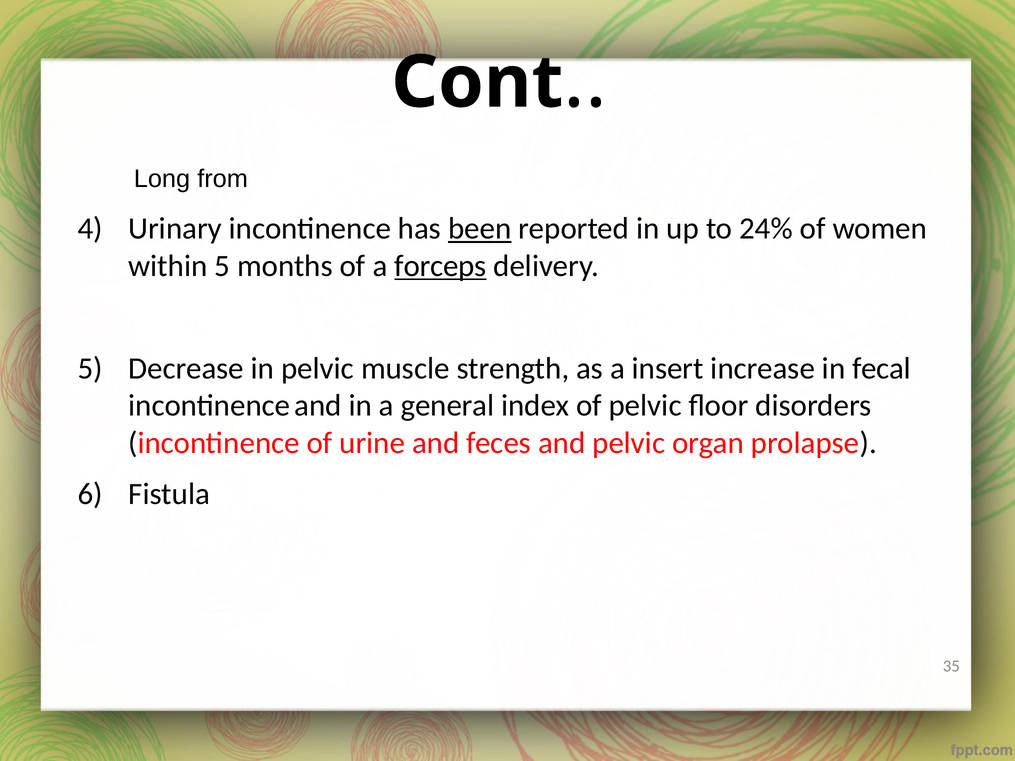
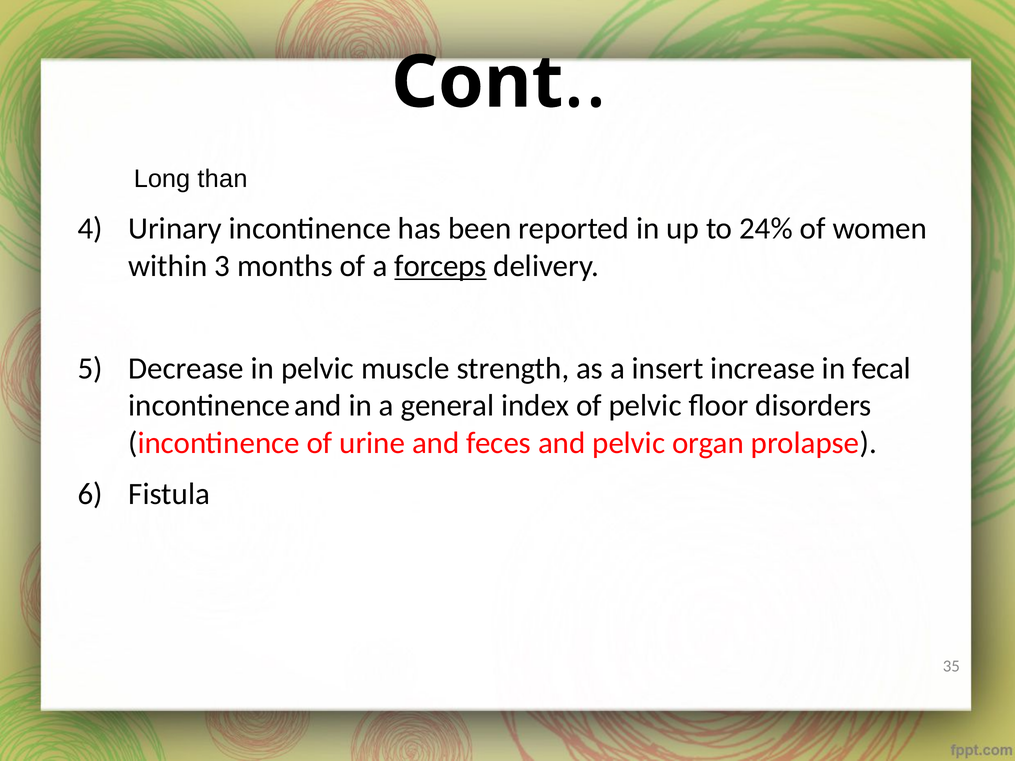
from: from -> than (222, 179)
been underline: present -> none (480, 229)
within 5: 5 -> 3 (222, 266)
